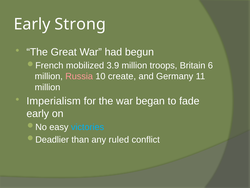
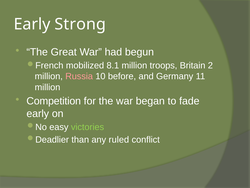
3.9: 3.9 -> 8.1 (113, 65)
6: 6 -> 2 (210, 65)
create: create -> before (122, 76)
Imperialism: Imperialism -> Competition (54, 101)
victories colour: light blue -> light green (88, 127)
